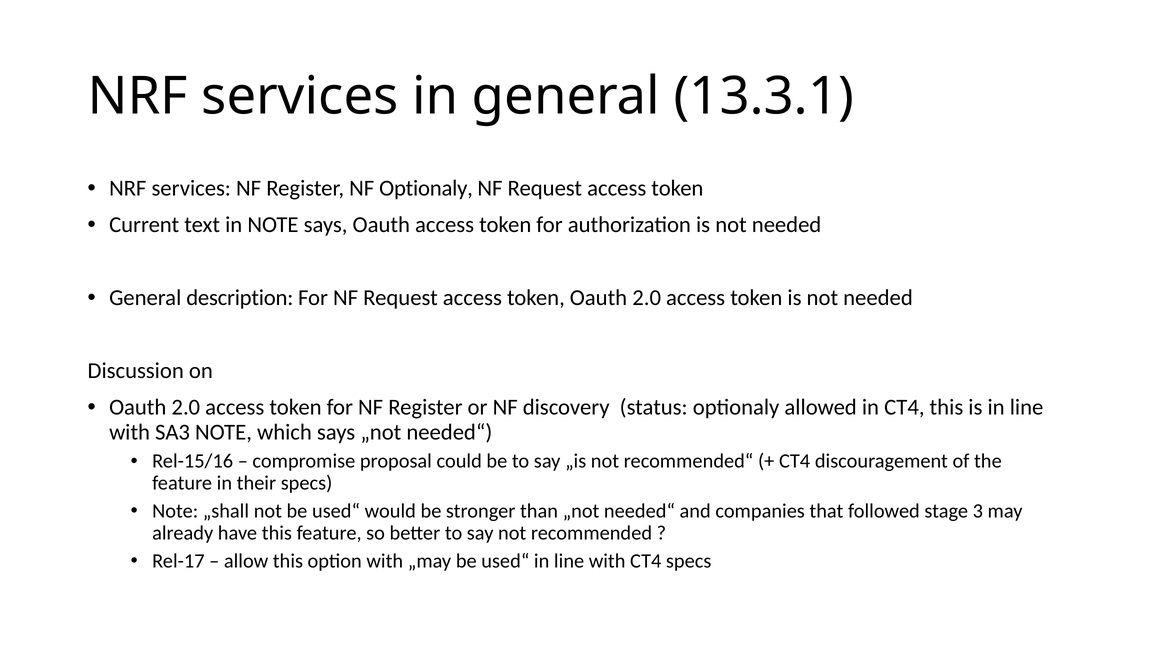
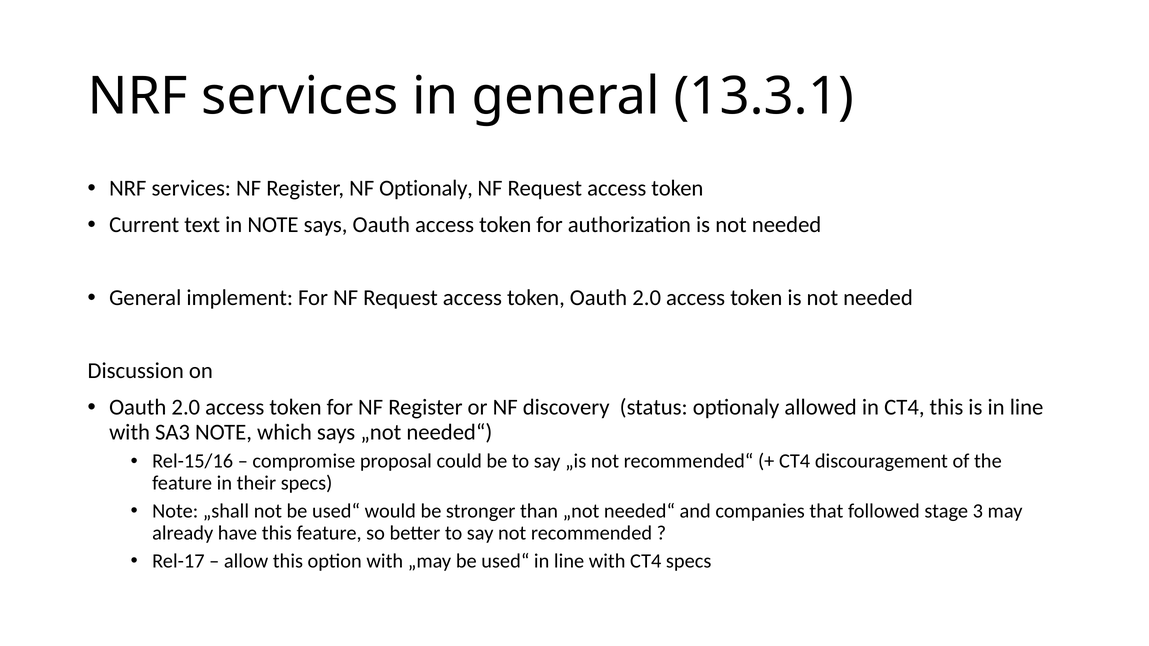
description: description -> implement (240, 298)
